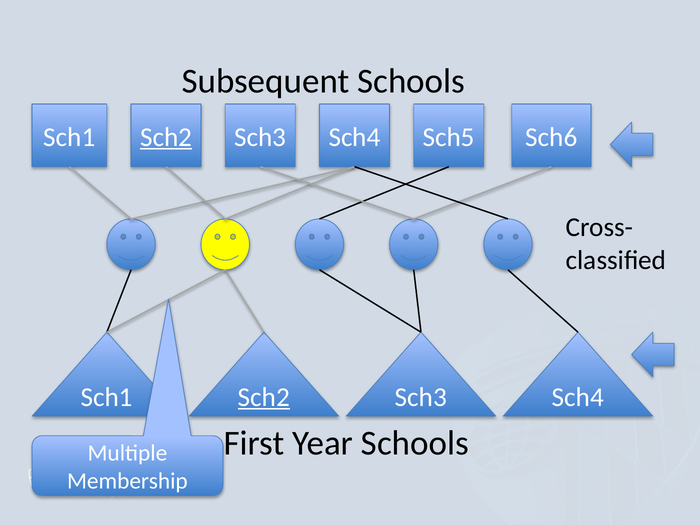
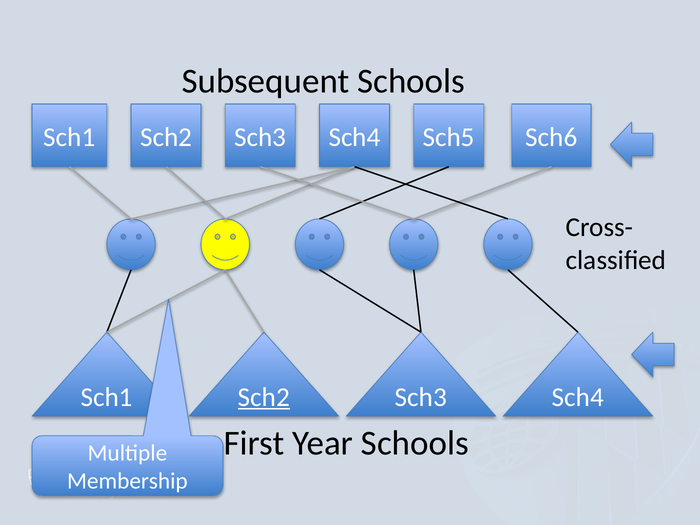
Sch2 underline: present -> none (166, 137)
